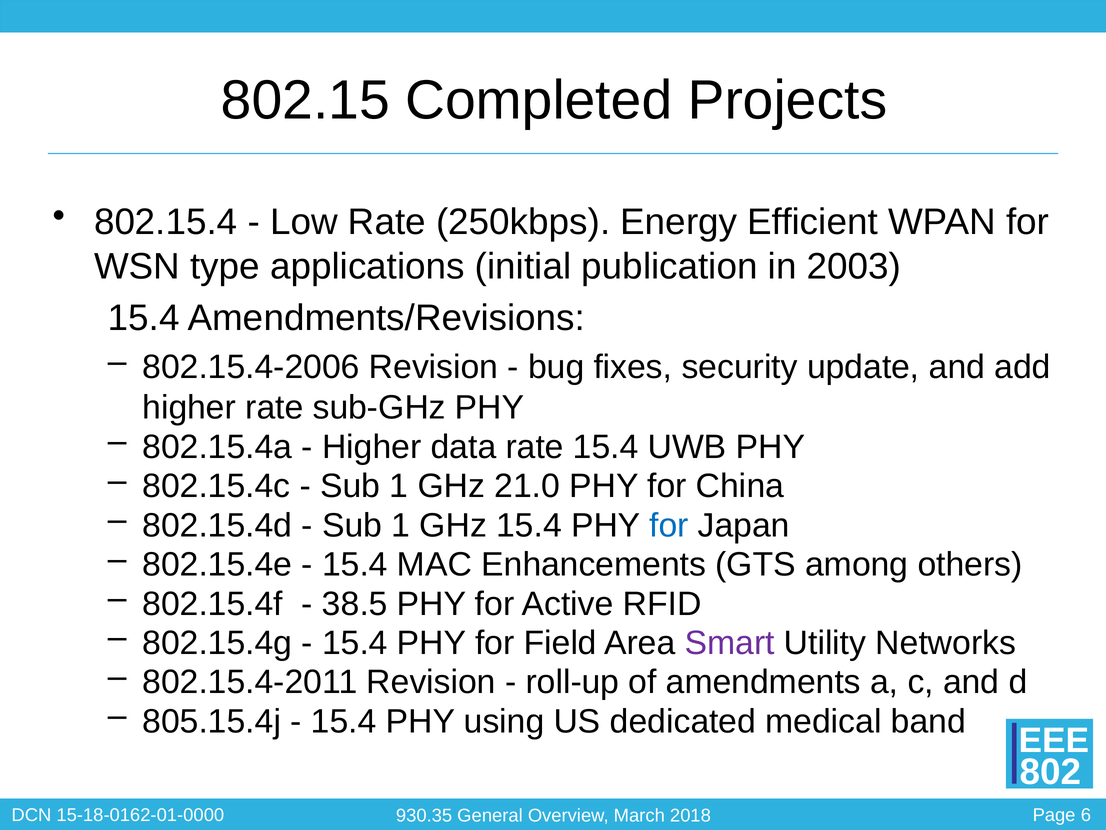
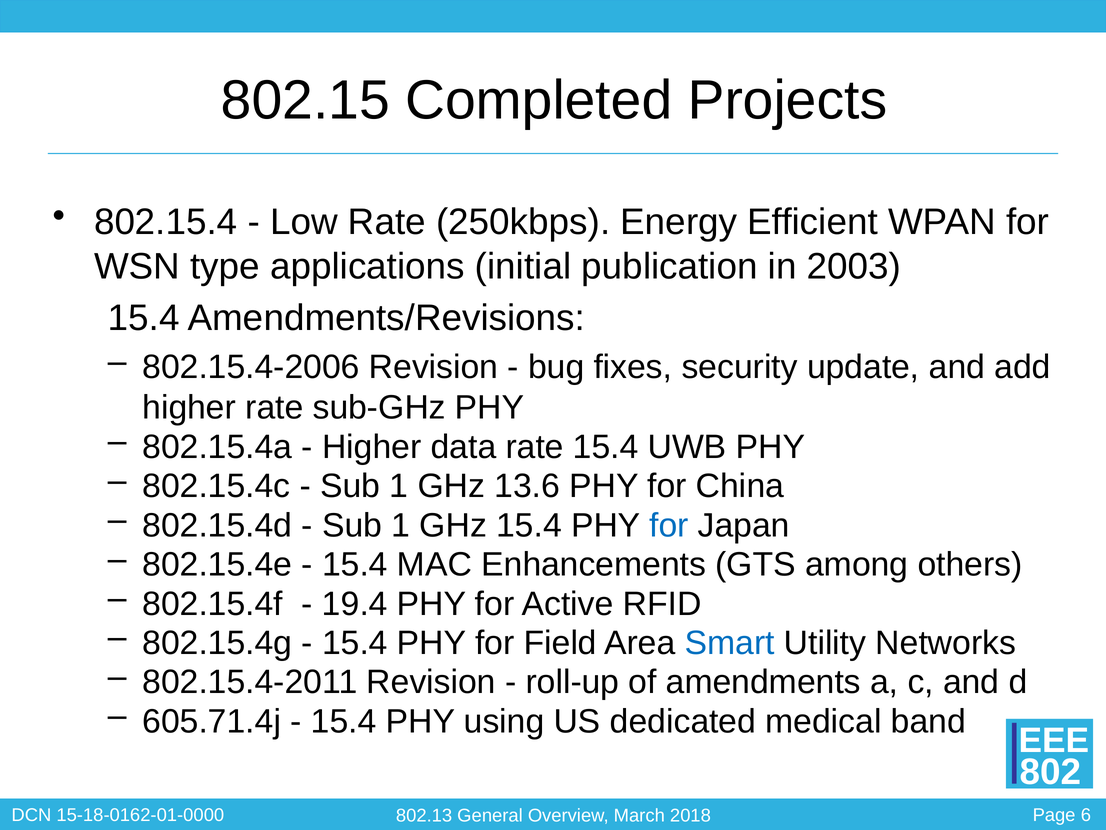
21.0: 21.0 -> 13.6 (527, 486)
38.5: 38.5 -> 19.4 (355, 604)
Smart colour: purple -> blue (730, 643)
805.15.4j: 805.15.4j -> 605.71.4j (212, 721)
930.35: 930.35 -> 802.13 (424, 815)
